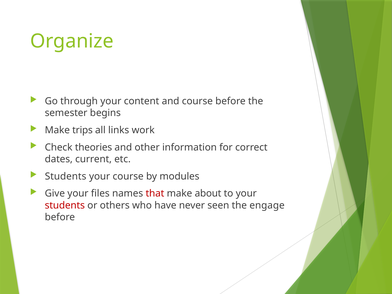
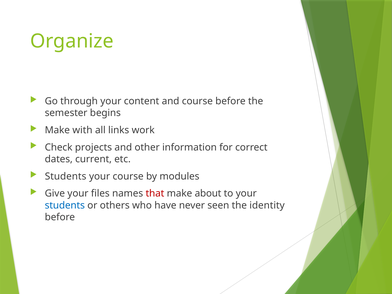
trips: trips -> with (82, 130)
theories: theories -> projects (93, 147)
students colour: red -> blue (65, 205)
engage: engage -> identity (267, 205)
